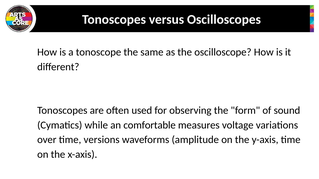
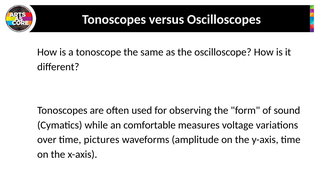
versions: versions -> pictures (102, 140)
